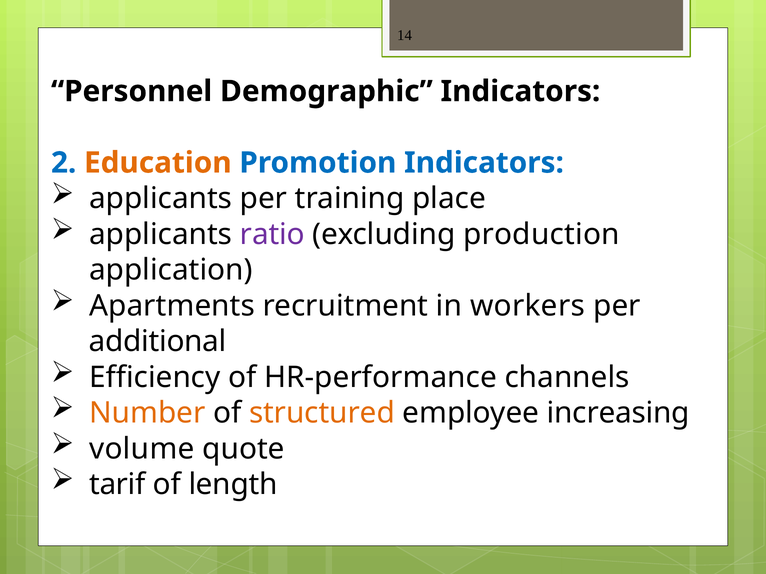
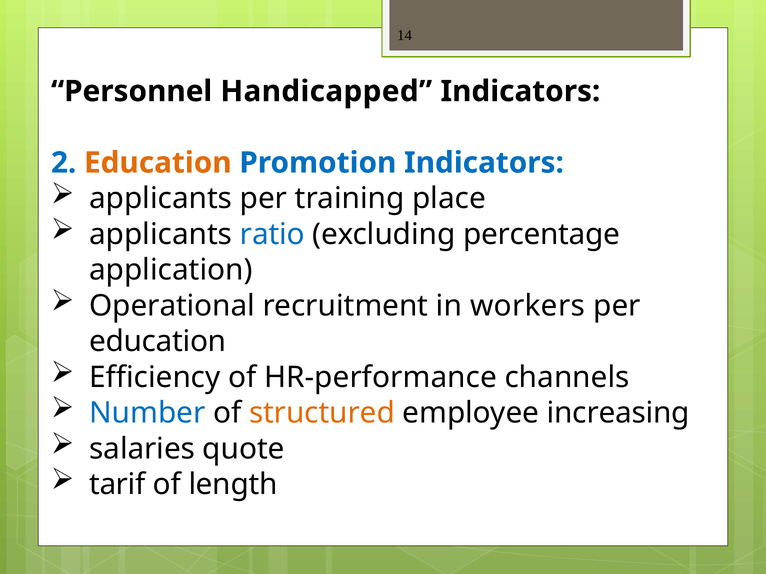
Demographic: Demographic -> Handicapped (326, 91)
ratio colour: purple -> blue (272, 234)
production: production -> percentage (542, 234)
Apartments: Apartments -> Operational (172, 306)
additional: additional -> education (158, 342)
Number colour: orange -> blue (147, 413)
volume: volume -> salaries (142, 449)
